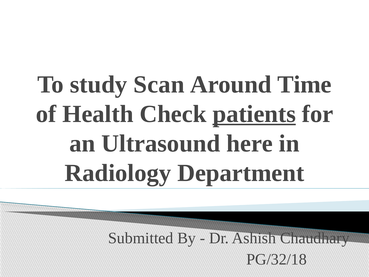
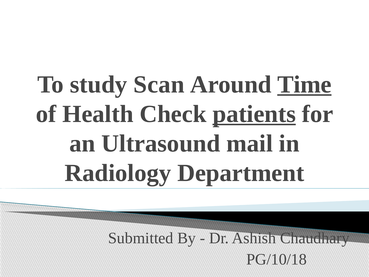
Time underline: none -> present (304, 84)
here: here -> mail (250, 143)
PG/32/18: PG/32/18 -> PG/10/18 (277, 259)
